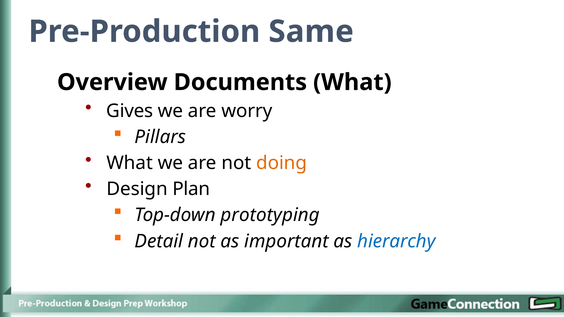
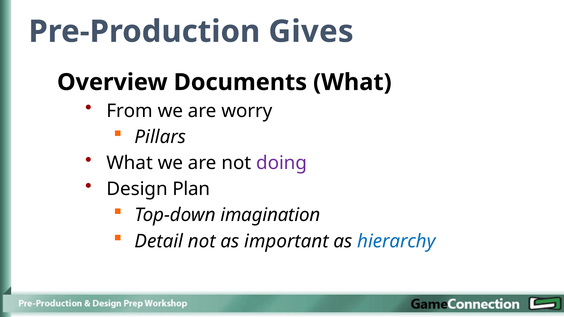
Same: Same -> Gives (311, 32)
Gives: Gives -> From (130, 111)
doing colour: orange -> purple (282, 163)
prototyping: prototyping -> imagination (270, 215)
